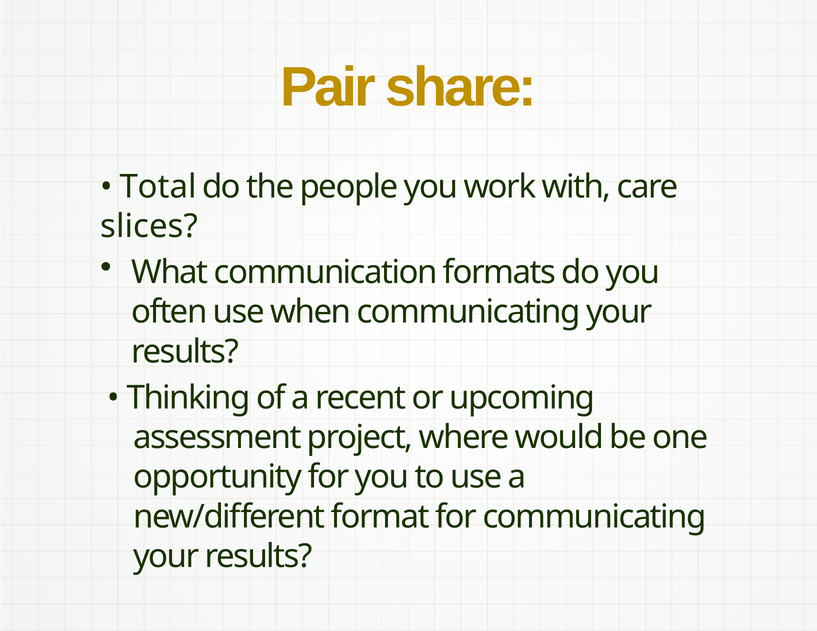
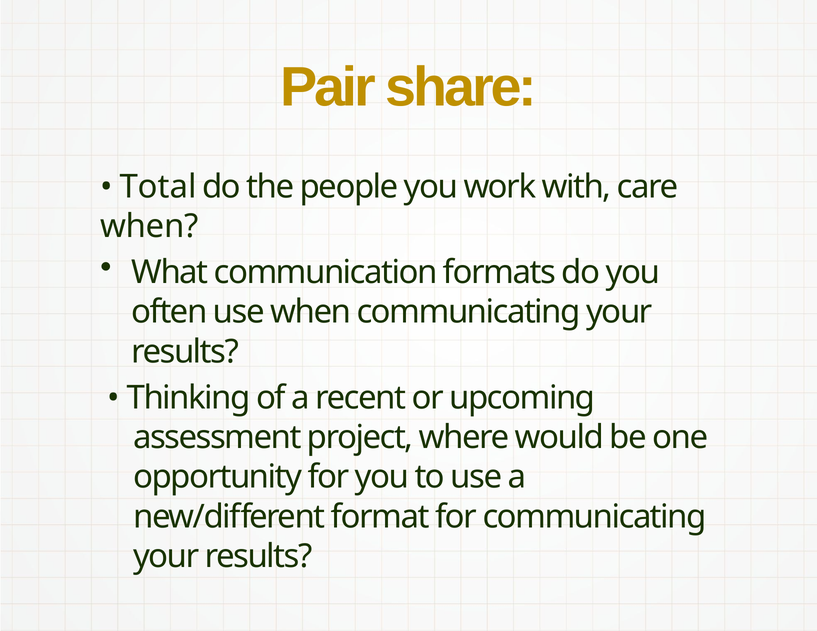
slices: slices -> when (149, 226)
